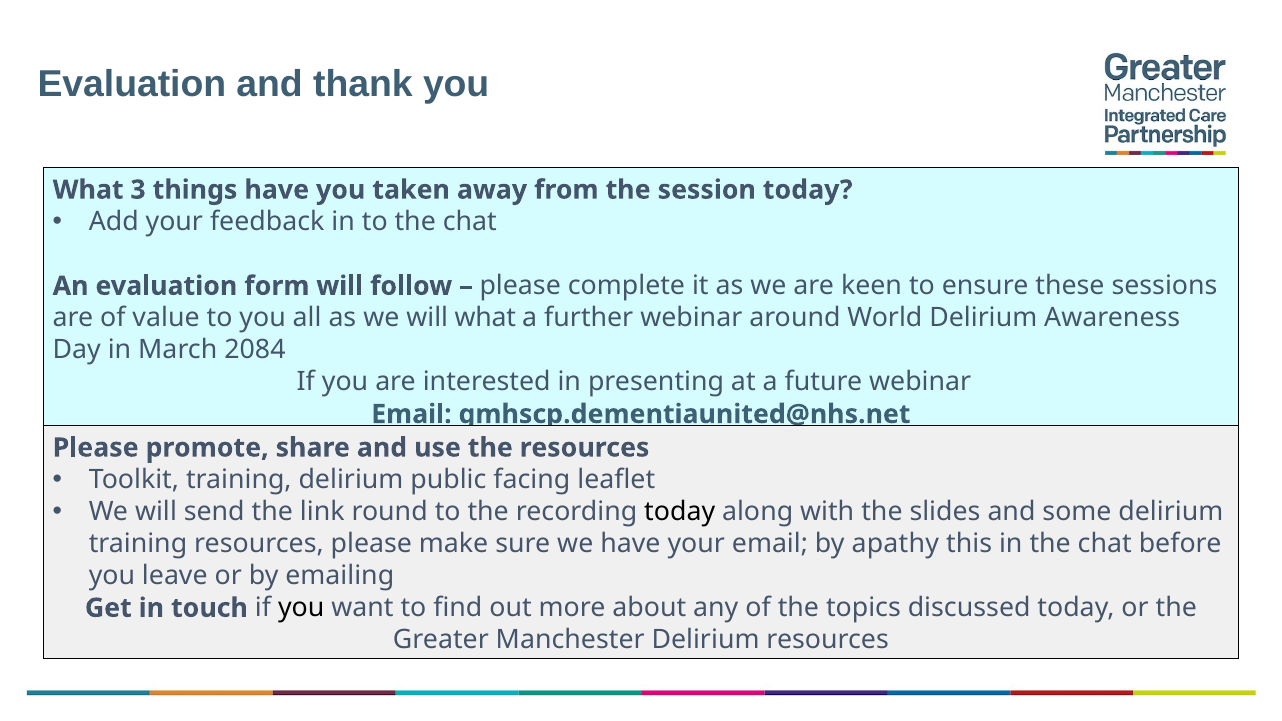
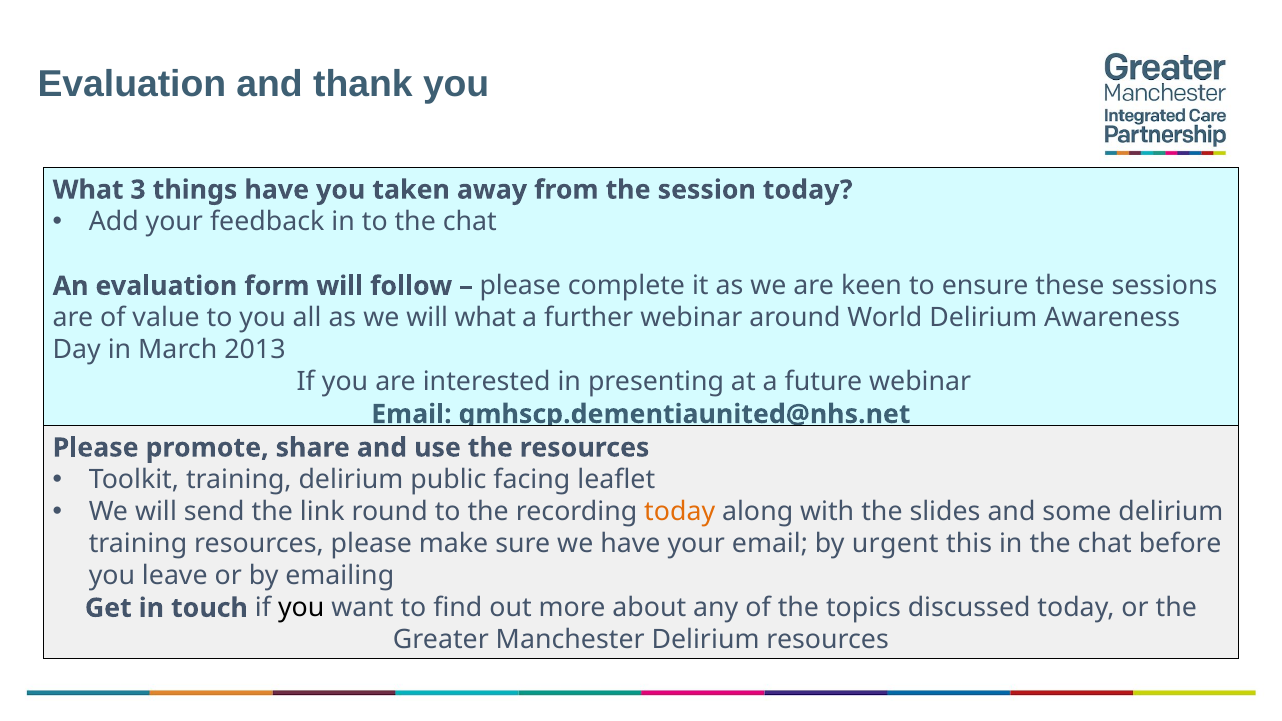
2084: 2084 -> 2013 (255, 350)
today colour: black -> orange (680, 512)
apathy: apathy -> urgent (895, 544)
